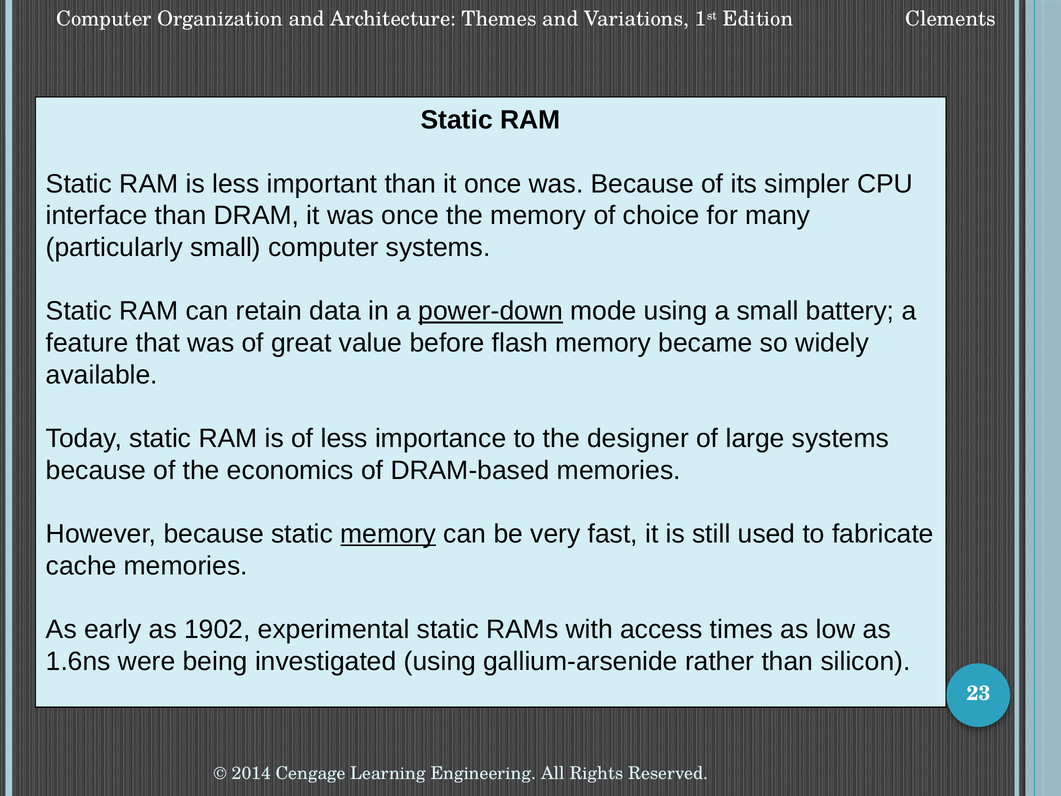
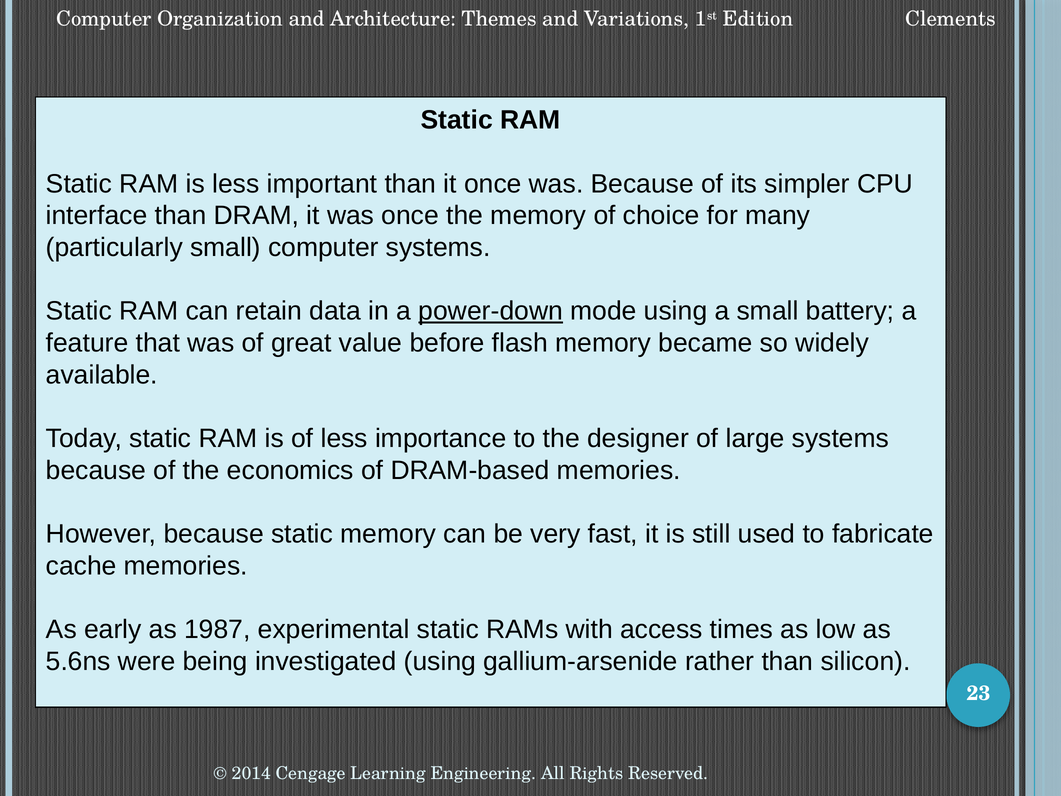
memory underline: present -> none (388, 534)
1902: 1902 -> 1987 (217, 629)
1.6ns: 1.6ns -> 5.6ns (78, 661)
